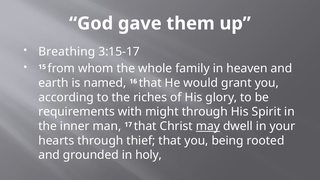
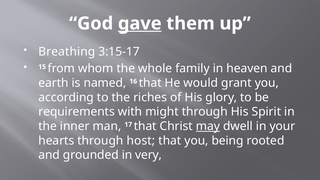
gave underline: none -> present (140, 23)
thief: thief -> host (141, 141)
holy: holy -> very (149, 155)
